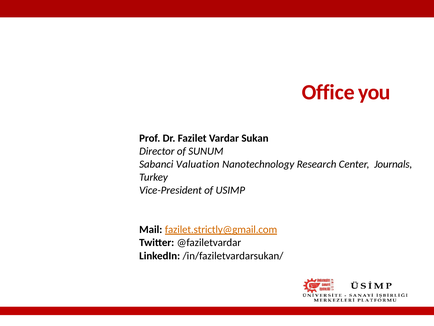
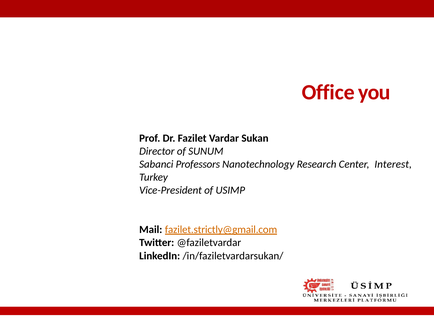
Valuation: Valuation -> Professors (198, 164)
Journals: Journals -> Interest (393, 164)
